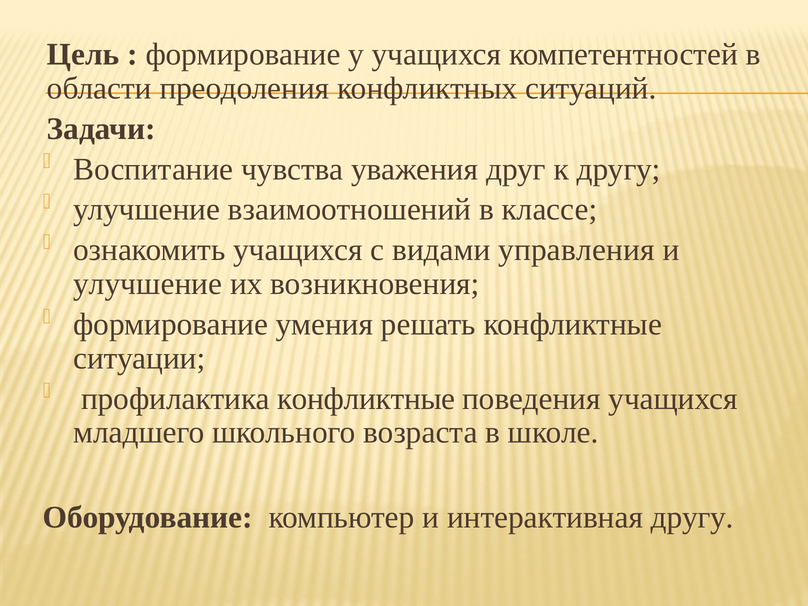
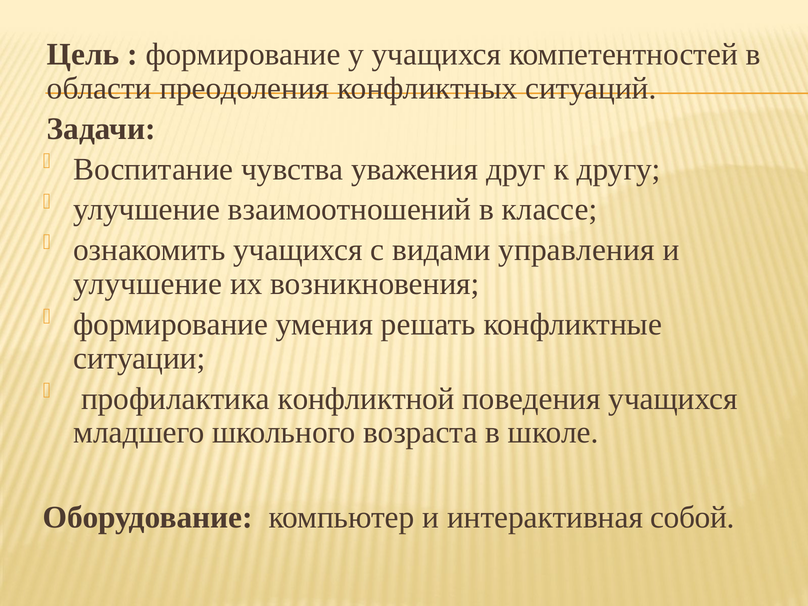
профилактика конфликтные: конфликтные -> конфликтной (366, 399)
интерактивная другу: другу -> собой (692, 517)
